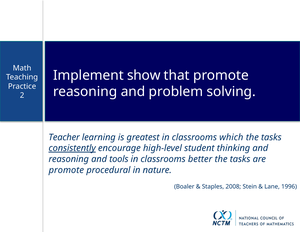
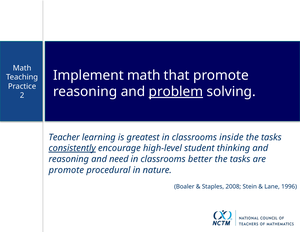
Implement show: show -> math (144, 75)
problem underline: none -> present (176, 92)
which: which -> inside (231, 137)
tools: tools -> need (119, 159)
